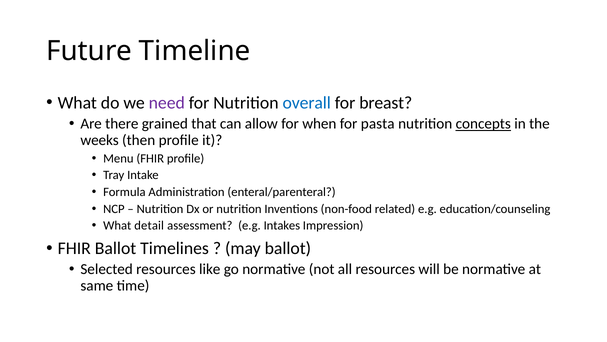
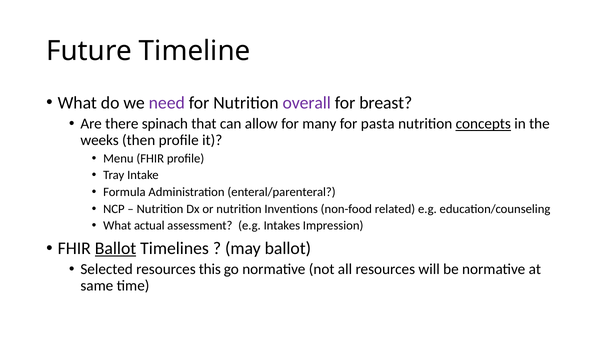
overall colour: blue -> purple (307, 103)
grained: grained -> spinach (165, 124)
when: when -> many (319, 124)
detail: detail -> actual (149, 225)
Ballot underline: none -> present (116, 248)
like: like -> this (210, 269)
